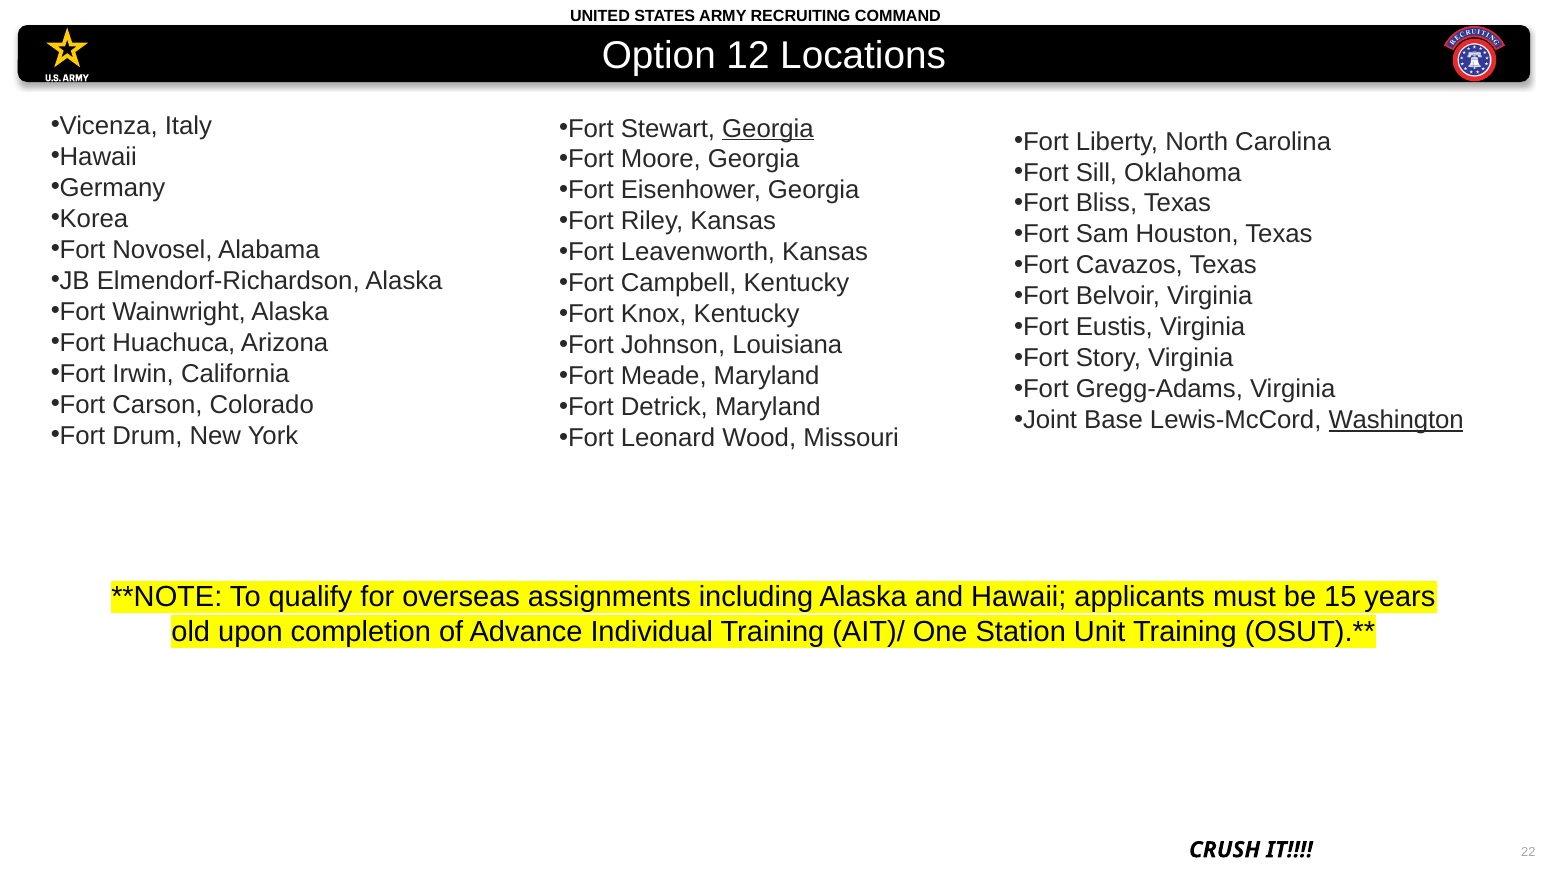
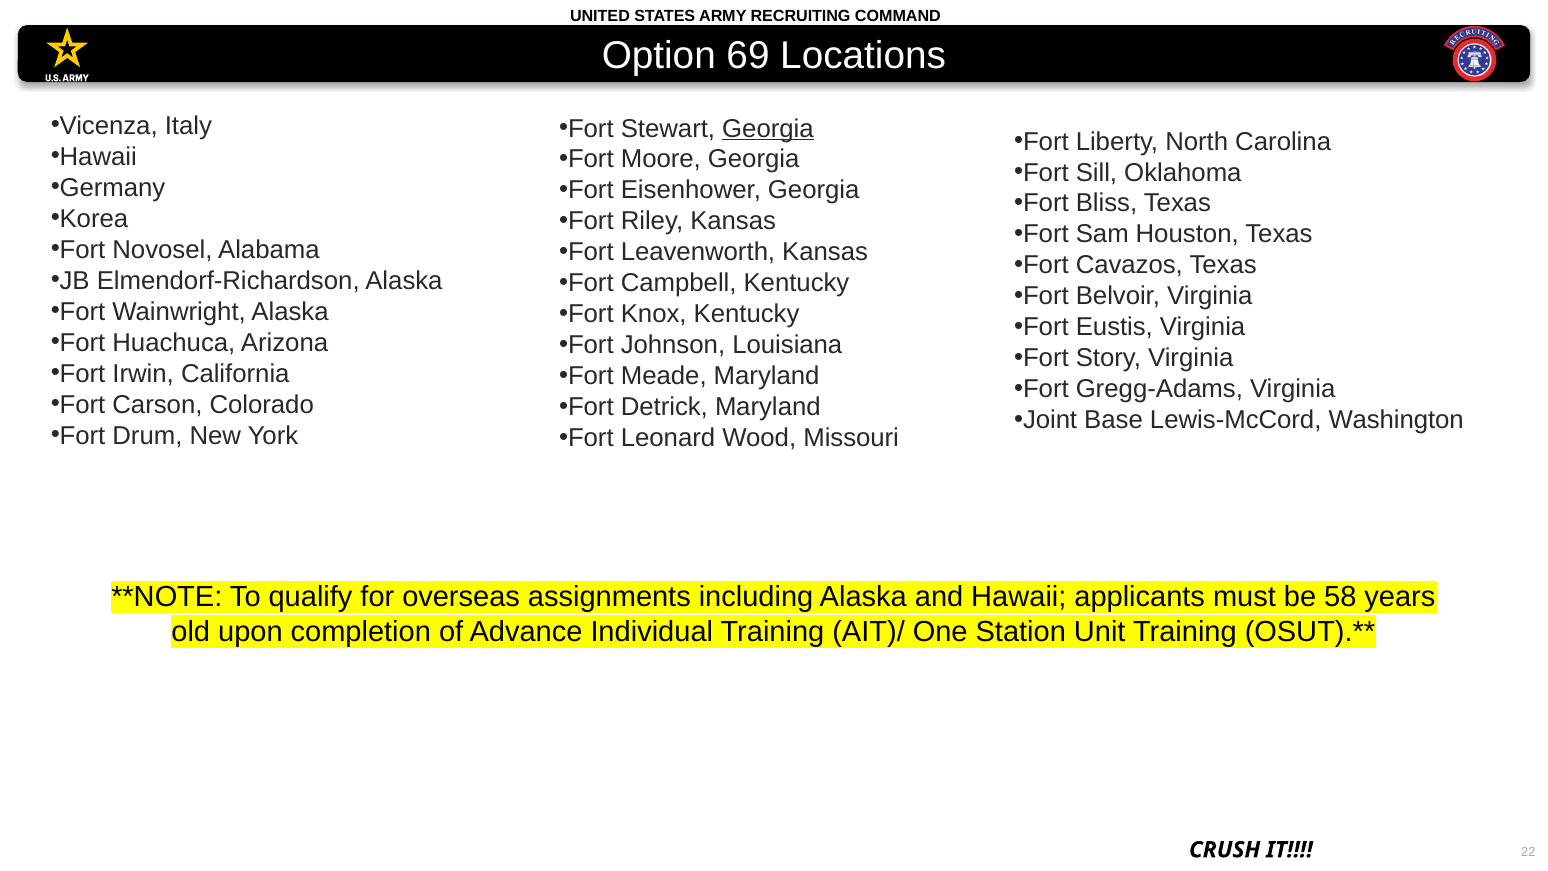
12: 12 -> 69 (748, 56)
Washington underline: present -> none (1396, 420)
15: 15 -> 58 (1340, 597)
